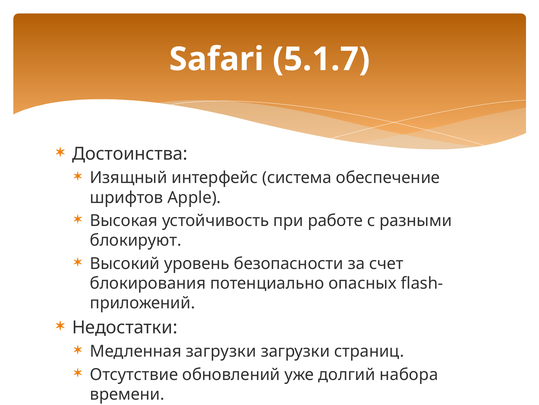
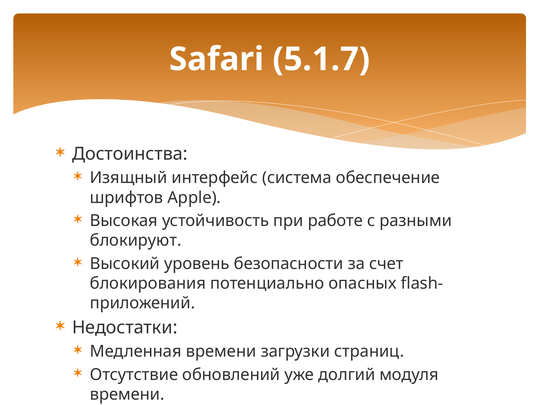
Медленная загрузки: загрузки -> времени (221, 351)
набора: набора -> модуля (409, 374)
